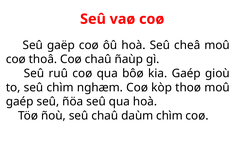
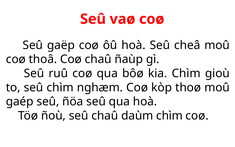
kia Gaép: Gaép -> Chìm (186, 73)
